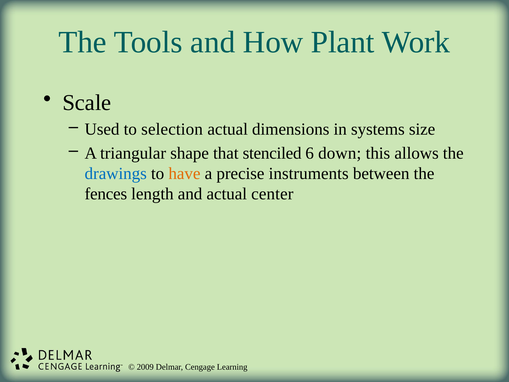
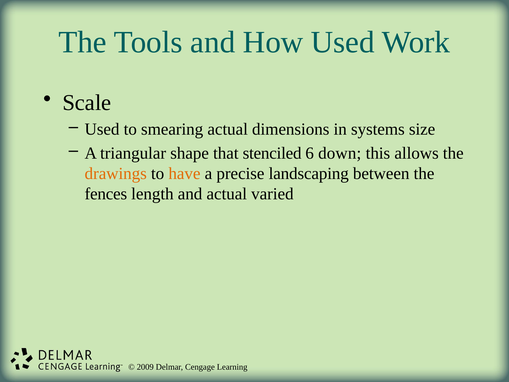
How Plant: Plant -> Used (343, 42)
selection: selection -> smearing (172, 129)
drawings colour: blue -> orange (116, 173)
instruments: instruments -> landscaping (309, 173)
center: center -> varied (272, 194)
